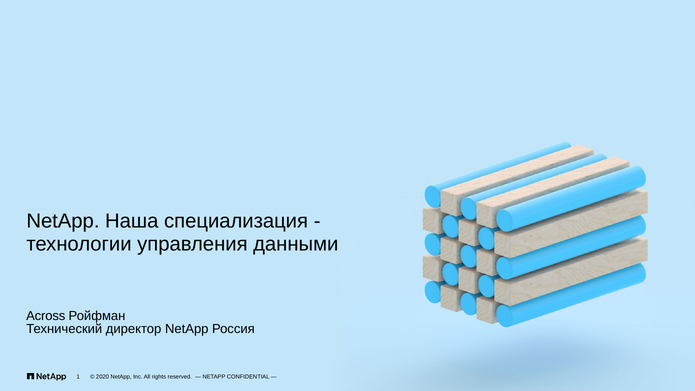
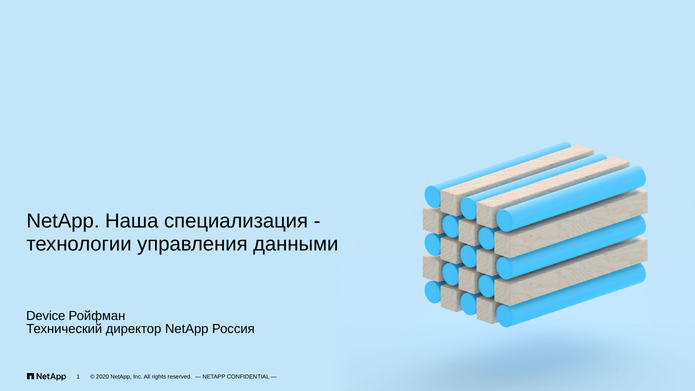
Across: Across -> Device (46, 316)
